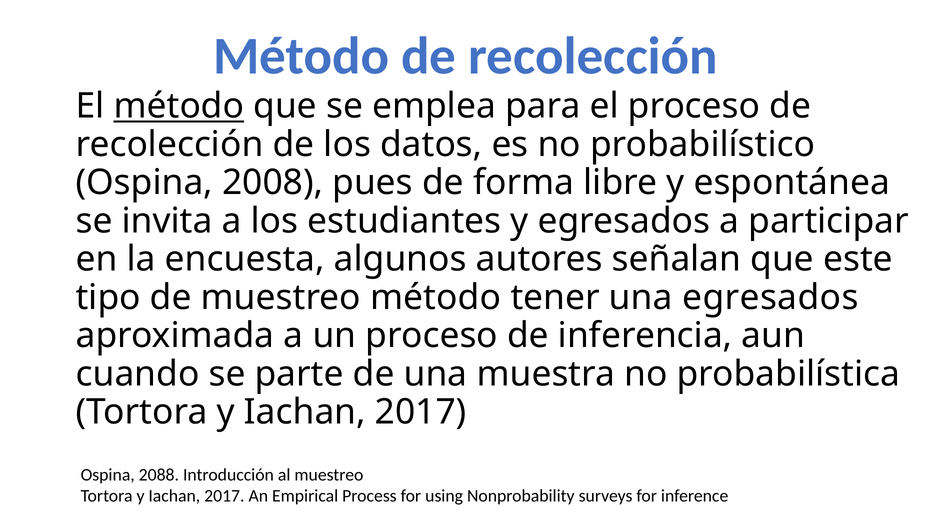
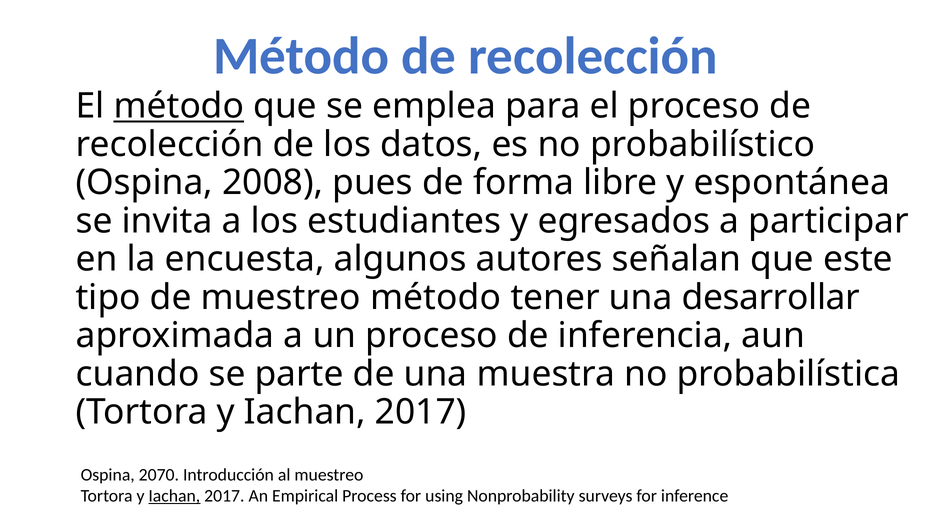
una egresados: egresados -> desarrollar (771, 297)
2088: 2088 -> 2070 (159, 475)
Iachan underline: none -> present (174, 496)
